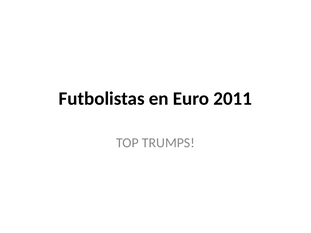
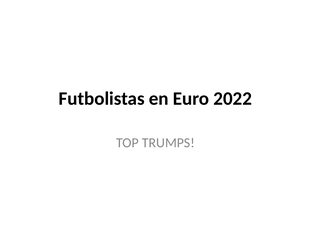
2011: 2011 -> 2022 (233, 99)
